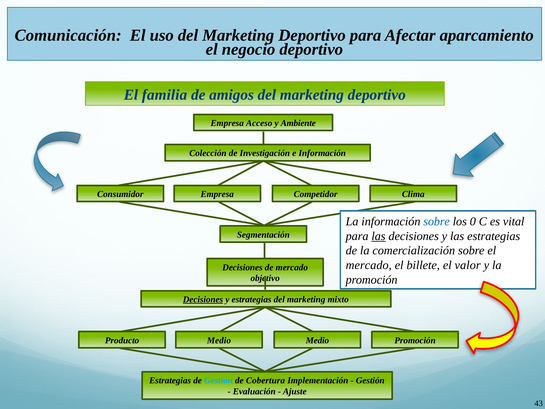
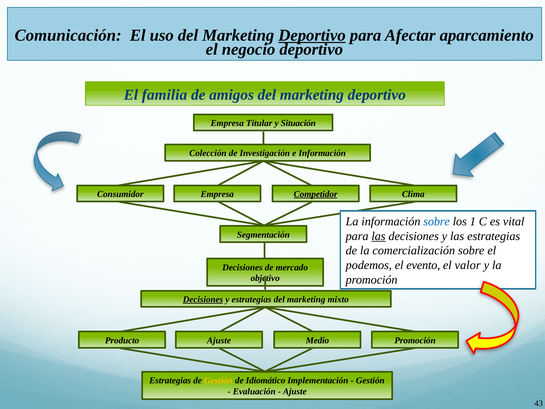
Deportivo underline: none -> present (312, 35)
Acceso: Acceso -> Titular (259, 123)
Ambiente: Ambiente -> Situación (298, 123)
Competidor underline: none -> present (316, 194)
0: 0 -> 1 (473, 221)
mercado: mercado -> podemos (369, 265)
billete: billete -> evento (423, 265)
Medio: Medio -> Ajuste (219, 340)
Gestión colour: light blue -> yellow (218, 380)
Cobertura: Cobertura -> Idiomático (266, 380)
